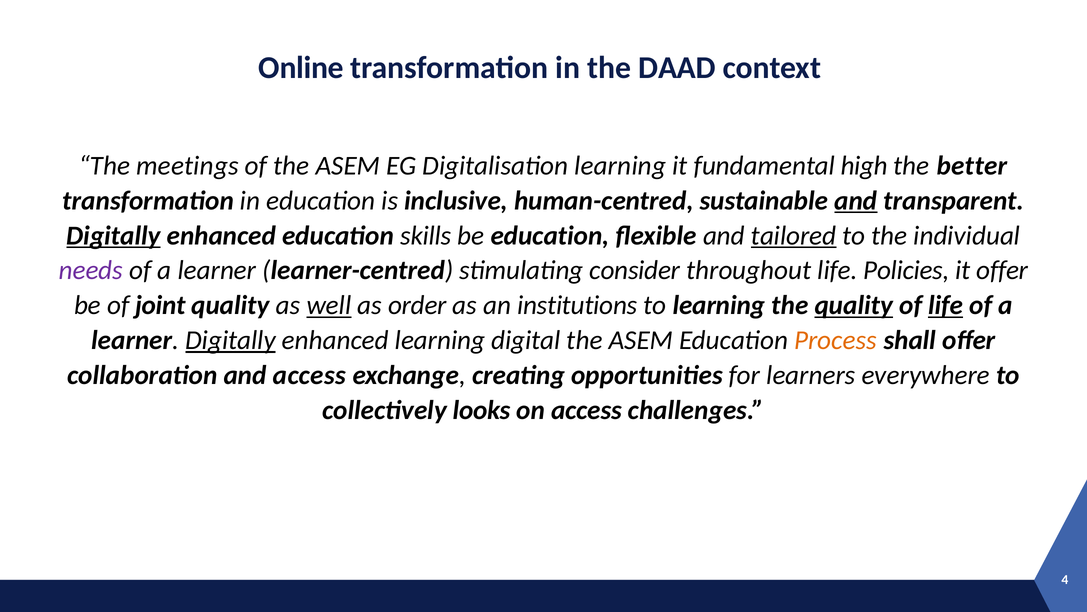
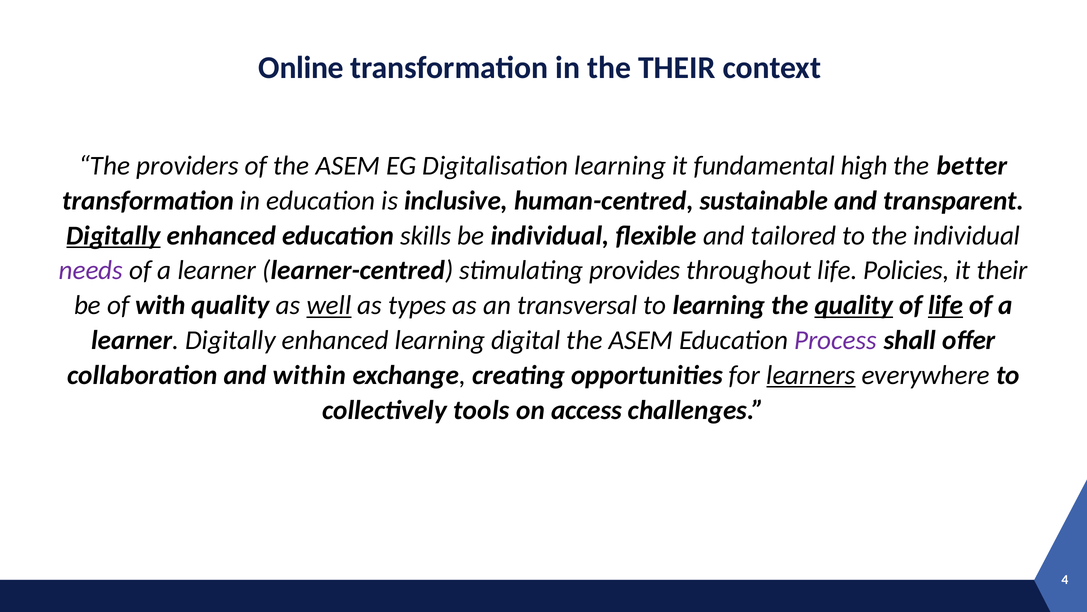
the DAAD: DAAD -> THEIR (677, 68)
meetings: meetings -> providers (188, 166)
and underline: present -> none (856, 200)
be education: education -> individual (550, 235)
tailored underline: present -> none (794, 235)
consider: consider -> provides (635, 270)
it offer: offer -> their (1002, 270)
joint: joint -> with (160, 305)
order: order -> types (417, 305)
institutions: institutions -> transversal (577, 305)
Digitally underline: present -> none (231, 340)
Process colour: orange -> purple (835, 340)
and access: access -> within (309, 375)
learners underline: none -> present (811, 375)
looks: looks -> tools (481, 410)
